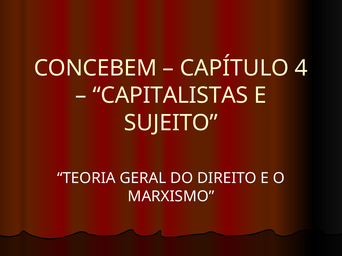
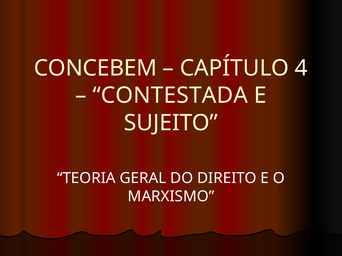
CAPITALISTAS: CAPITALISTAS -> CONTESTADA (170, 96)
